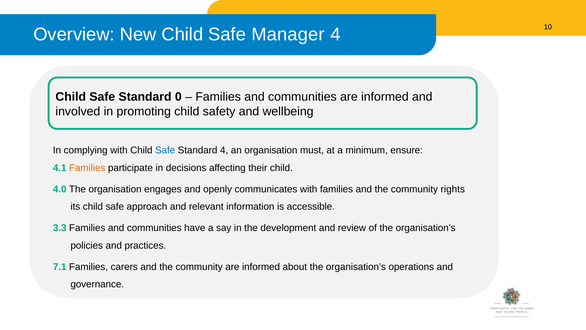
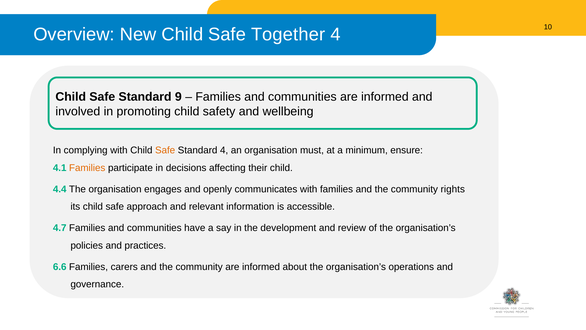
Manager: Manager -> Together (288, 35)
0: 0 -> 9 (178, 97)
Safe colour: blue -> orange (165, 150)
4.0: 4.0 -> 4.4 (60, 189)
3.3: 3.3 -> 4.7 (60, 228)
7.1: 7.1 -> 6.6 (60, 267)
